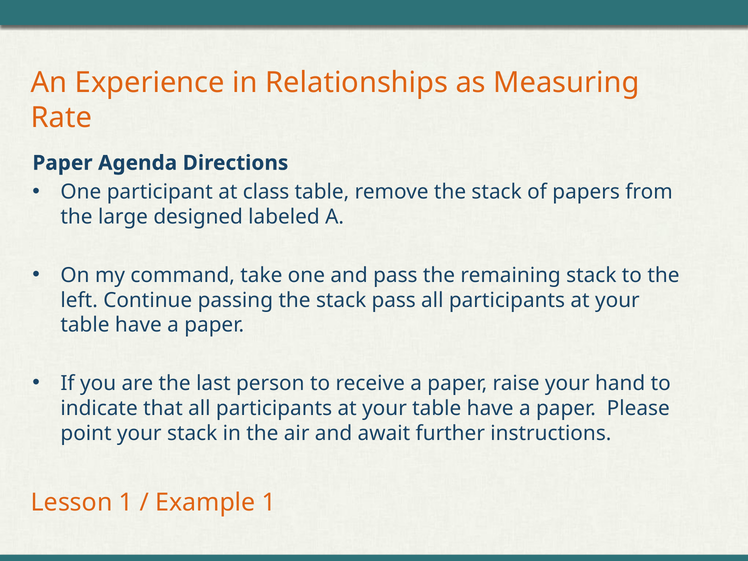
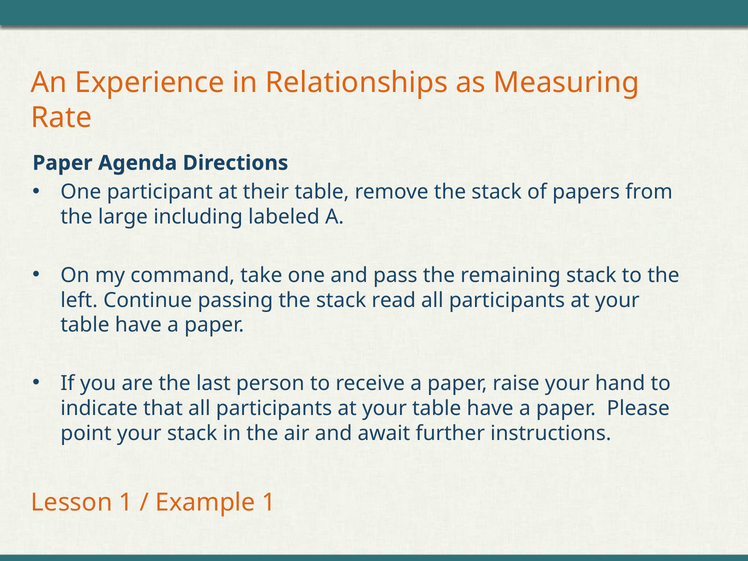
class: class -> their (266, 192)
designed: designed -> including (198, 217)
stack pass: pass -> read (394, 300)
